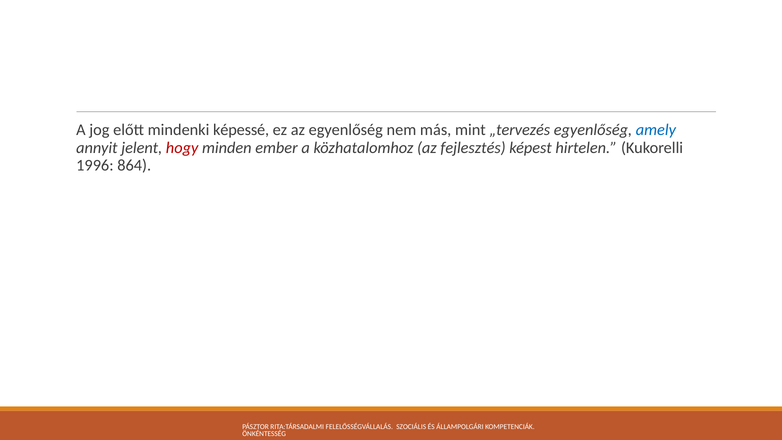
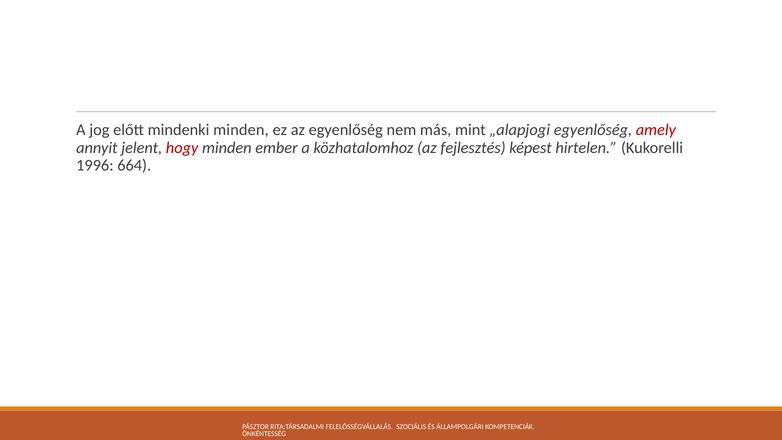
mindenki képessé: képessé -> minden (241, 130)
„tervezés: „tervezés -> „alapjogi (520, 130)
amely colour: blue -> red (656, 130)
864: 864 -> 664 (134, 165)
